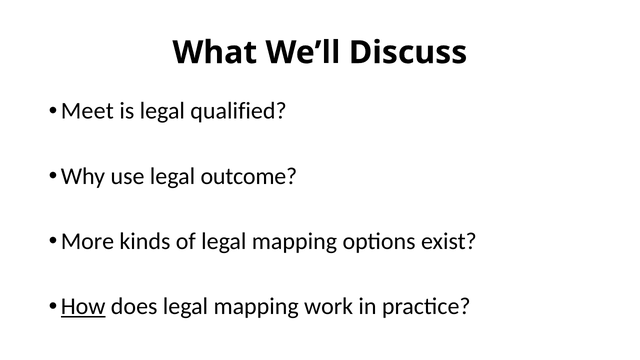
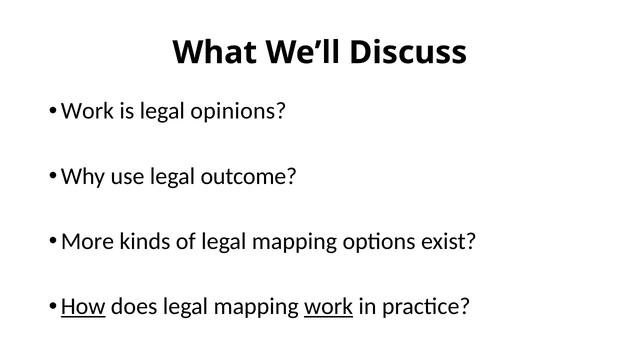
Meet: Meet -> Work (87, 111)
qualified: qualified -> opinions (238, 111)
work underline: none -> present (329, 307)
